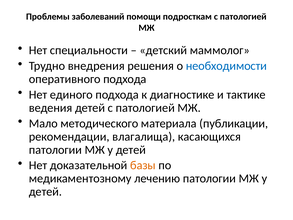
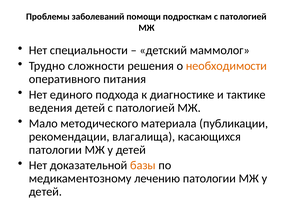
внедрения: внедрения -> сложности (96, 66)
необходимости colour: blue -> orange (226, 66)
оперативного подхода: подхода -> питания (125, 79)
